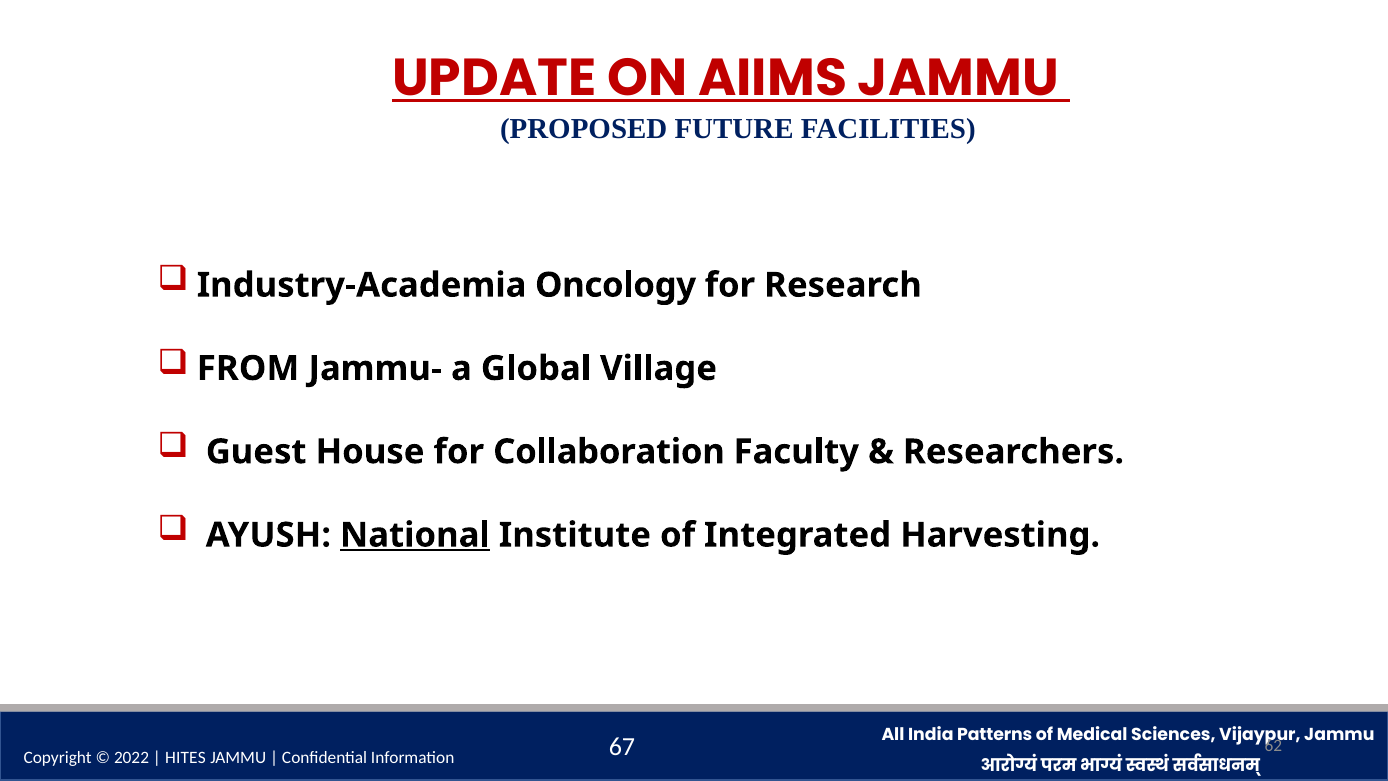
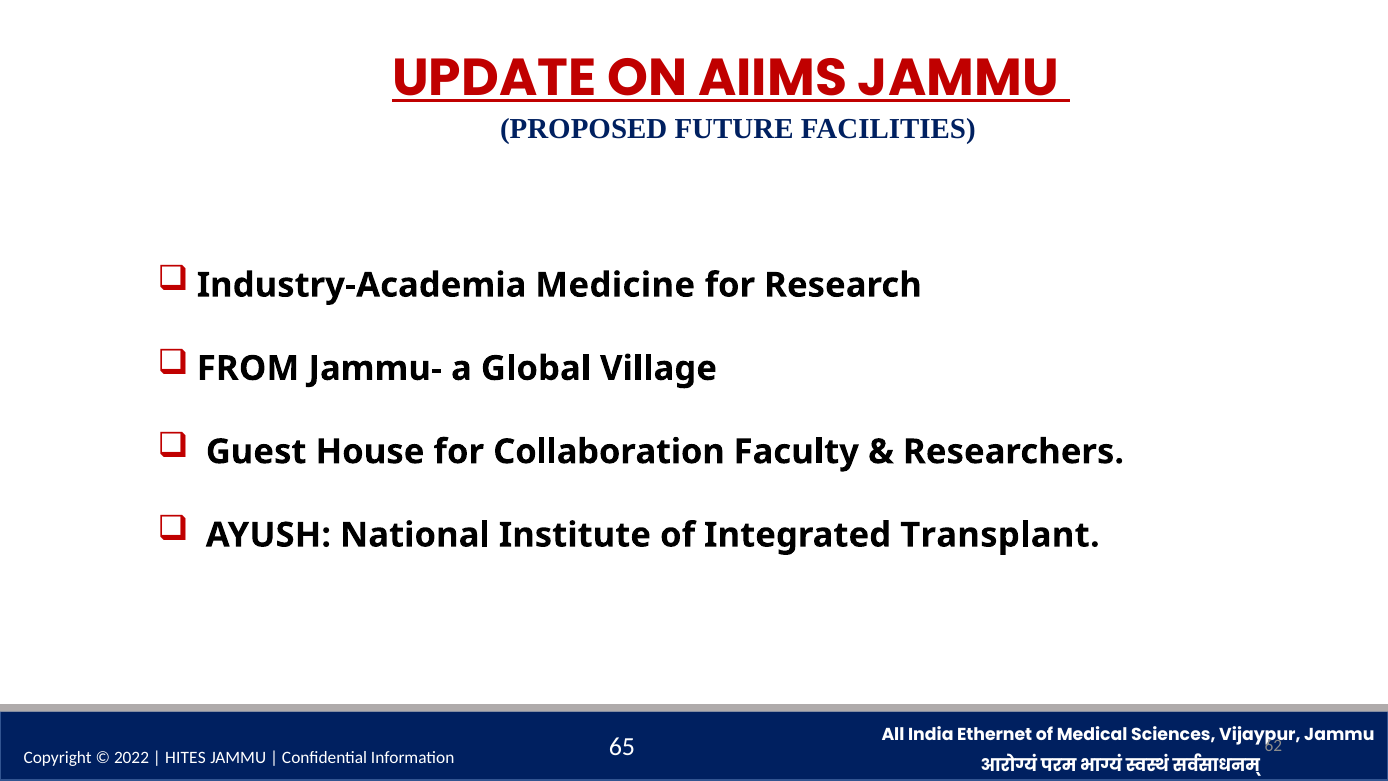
Oncology: Oncology -> Medicine (615, 285)
National underline: present -> none (415, 535)
Harvesting: Harvesting -> Transplant (1000, 535)
Patterns: Patterns -> Ethernet (995, 734)
67: 67 -> 65 (622, 746)
